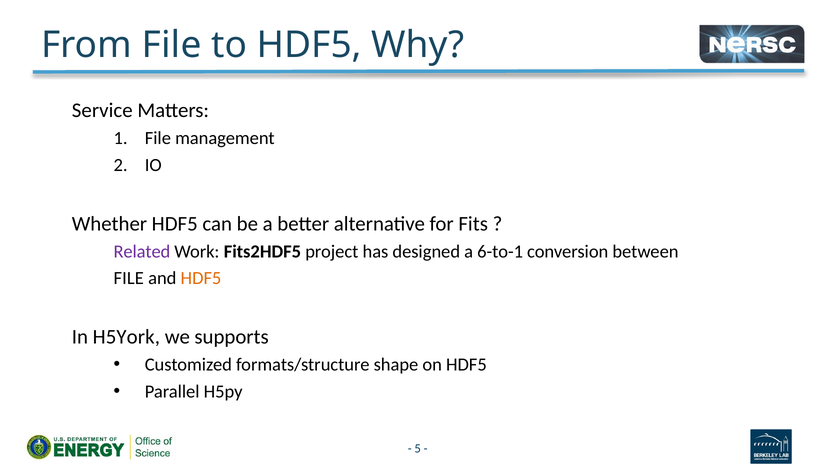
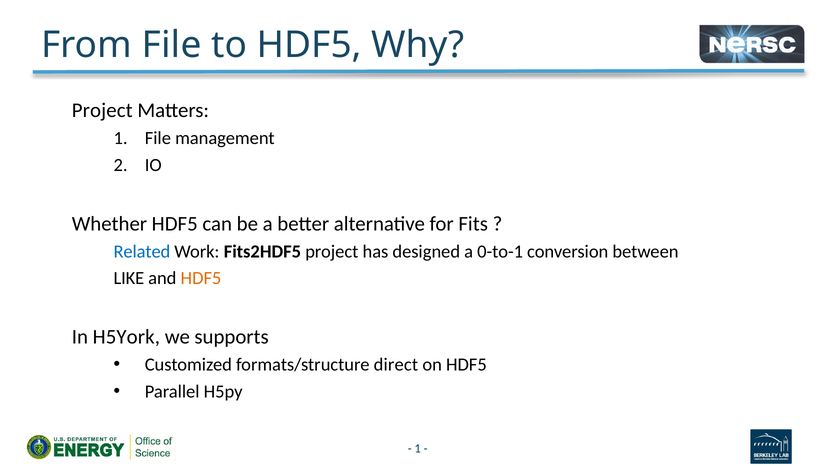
Service: Service -> Project (102, 110)
Related colour: purple -> blue (142, 252)
6-to-1: 6-to-1 -> 0-to-1 (500, 252)
FILE: FILE -> LIKE (129, 278)
shape: shape -> direct (396, 365)
5: 5 -> 1 (418, 449)
